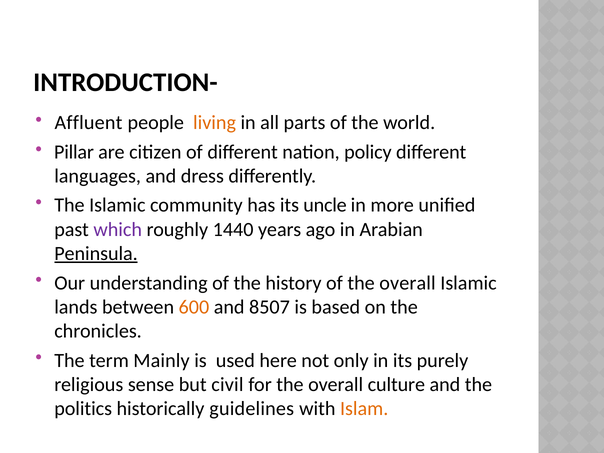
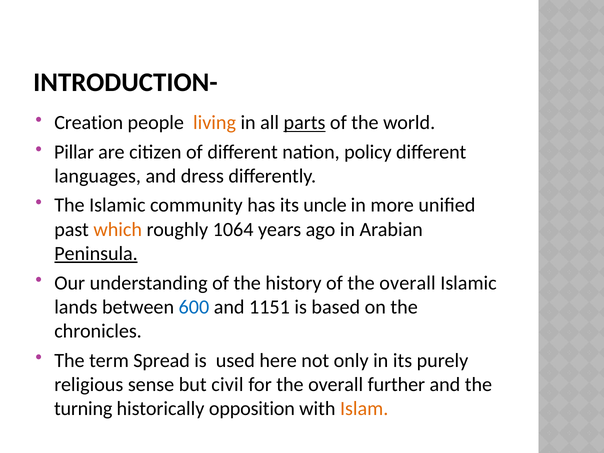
Affluent: Affluent -> Creation (89, 123)
parts underline: none -> present (305, 123)
which colour: purple -> orange (118, 230)
1440: 1440 -> 1064 (233, 230)
600 colour: orange -> blue (194, 307)
8507: 8507 -> 1151 (269, 307)
Mainly: Mainly -> Spread (162, 360)
culture: culture -> further (396, 385)
politics: politics -> turning (83, 409)
guidelines: guidelines -> opposition (252, 409)
